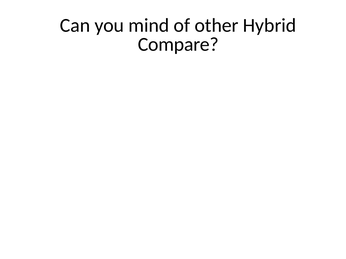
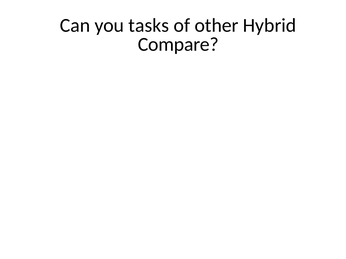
mind: mind -> tasks (149, 26)
